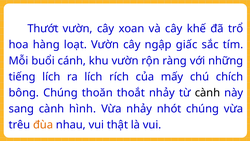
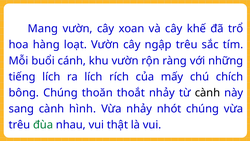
Thướt: Thướt -> Mang (43, 29)
ngập giấc: giấc -> trêu (187, 45)
đùa colour: orange -> green (43, 125)
